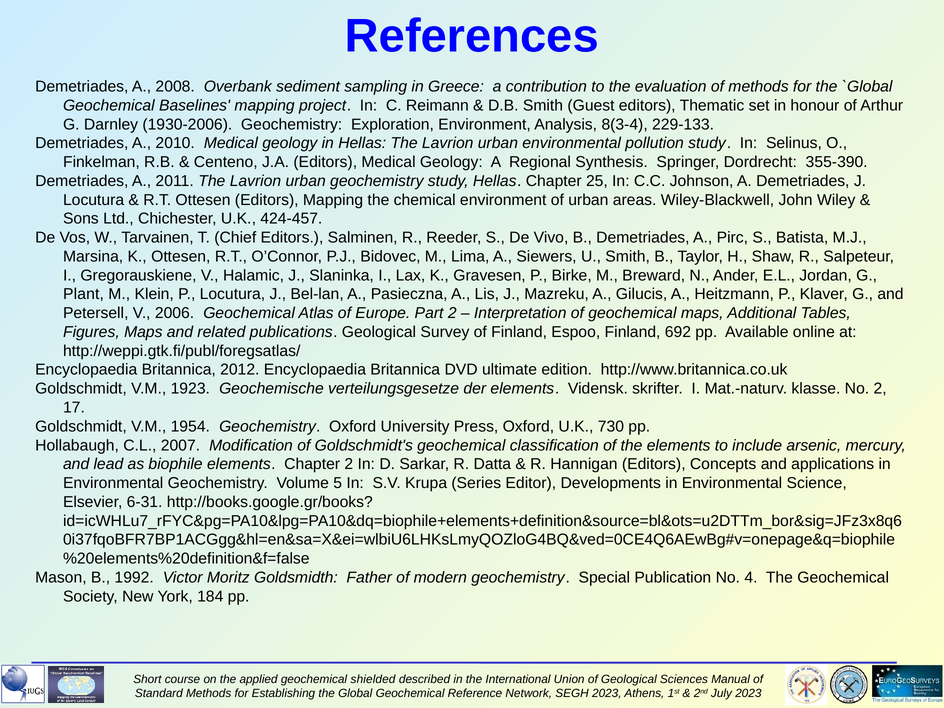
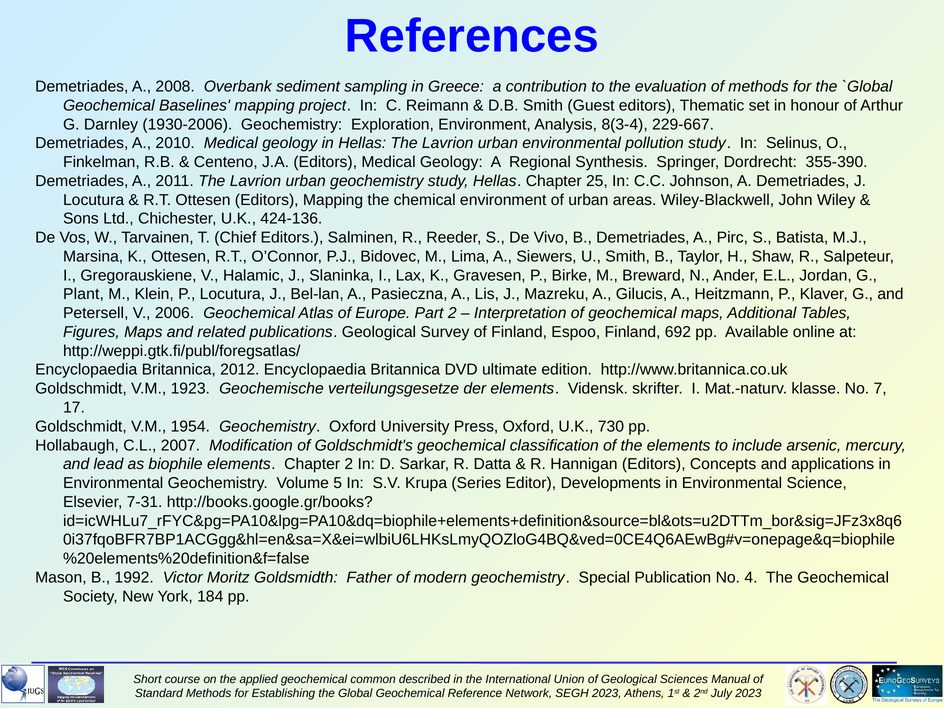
229-133: 229-133 -> 229-667 (683, 124)
424-457: 424-457 -> 424-136 (291, 219)
No 2: 2 -> 7 (880, 389)
6-31: 6-31 -> 7-31 (145, 502)
shielded: shielded -> common (373, 679)
